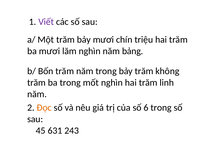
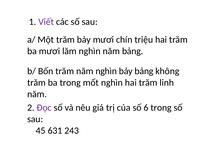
năm trong: trong -> nghìn (106, 71)
bảy trăm: trăm -> bảng (144, 71)
Đọc colour: orange -> purple (44, 108)
